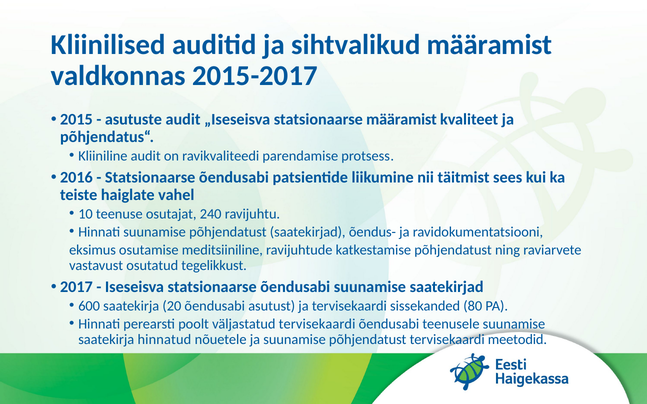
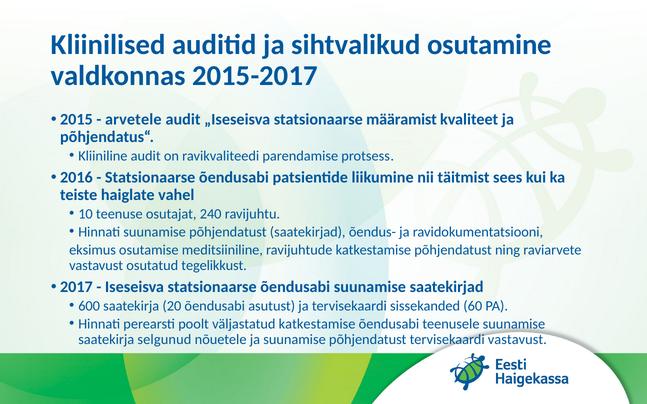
sihtvalikud määramist: määramist -> osutamine (490, 45)
asutuste: asutuste -> arvetele (133, 120)
80: 80 -> 60 (473, 306)
väljastatud tervisekaardi: tervisekaardi -> katkestamise (317, 324)
hinnatud: hinnatud -> selgunud (164, 340)
tervisekaardi meetodid: meetodid -> vastavust (517, 340)
